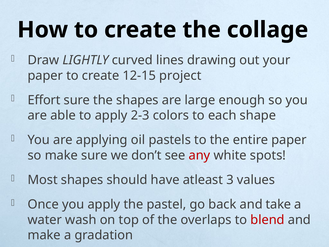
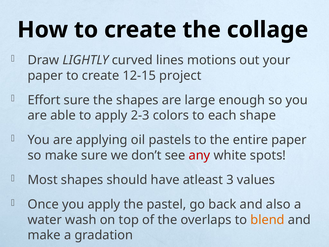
drawing: drawing -> motions (212, 60)
take: take -> also (278, 204)
blend colour: red -> orange (268, 220)
